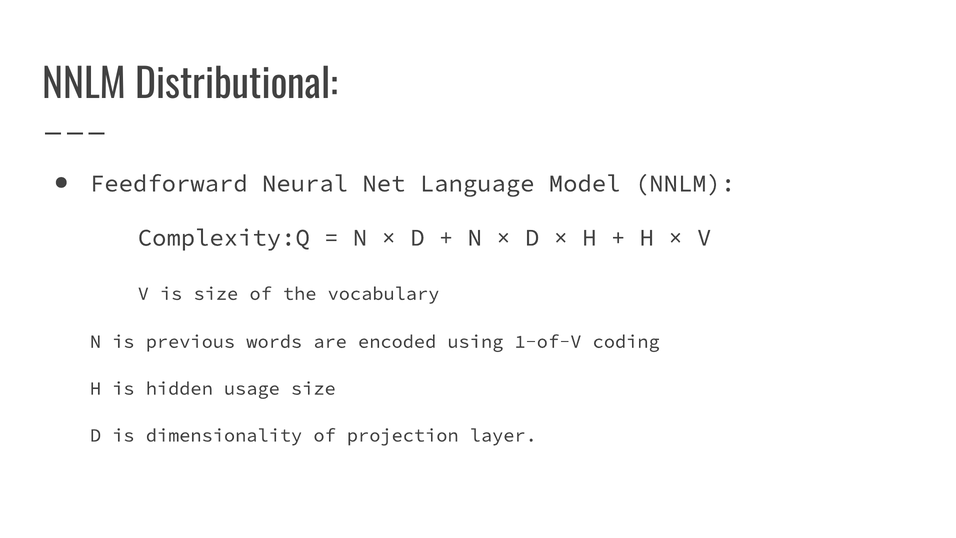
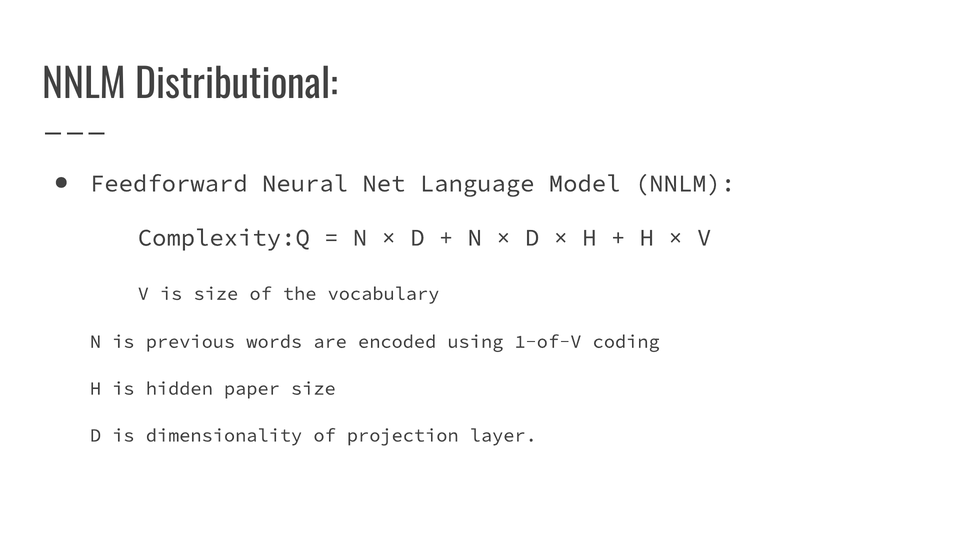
usage: usage -> paper (252, 388)
